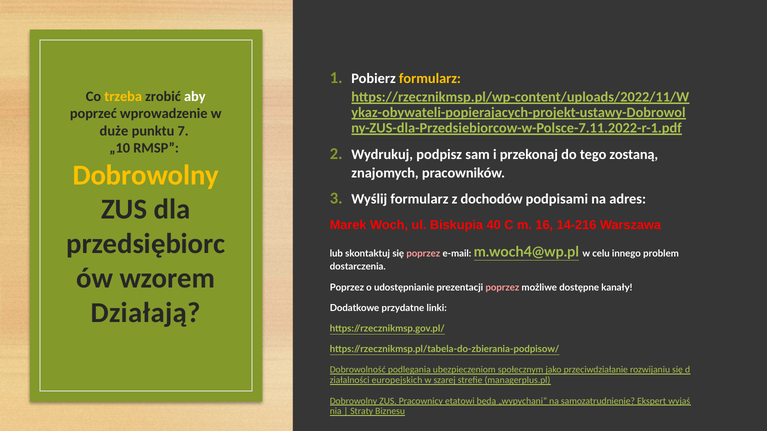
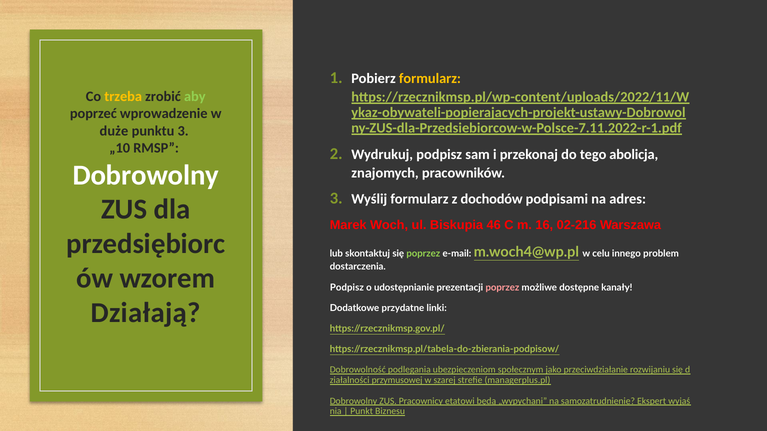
aby colour: white -> light green (195, 97)
punktu 7: 7 -> 3 (183, 131)
zostaną: zostaną -> abolicja (634, 155)
Dobrowolny colour: yellow -> white (146, 175)
40: 40 -> 46 (494, 225)
14-216: 14-216 -> 02-216 (577, 225)
poprzez colour: pink -> light green (423, 254)
Poprzez: Poprzez -> Podpisz (347, 288)
europejskich: europejskich -> przymusowej (397, 381)
Straty: Straty -> Punkt (362, 412)
